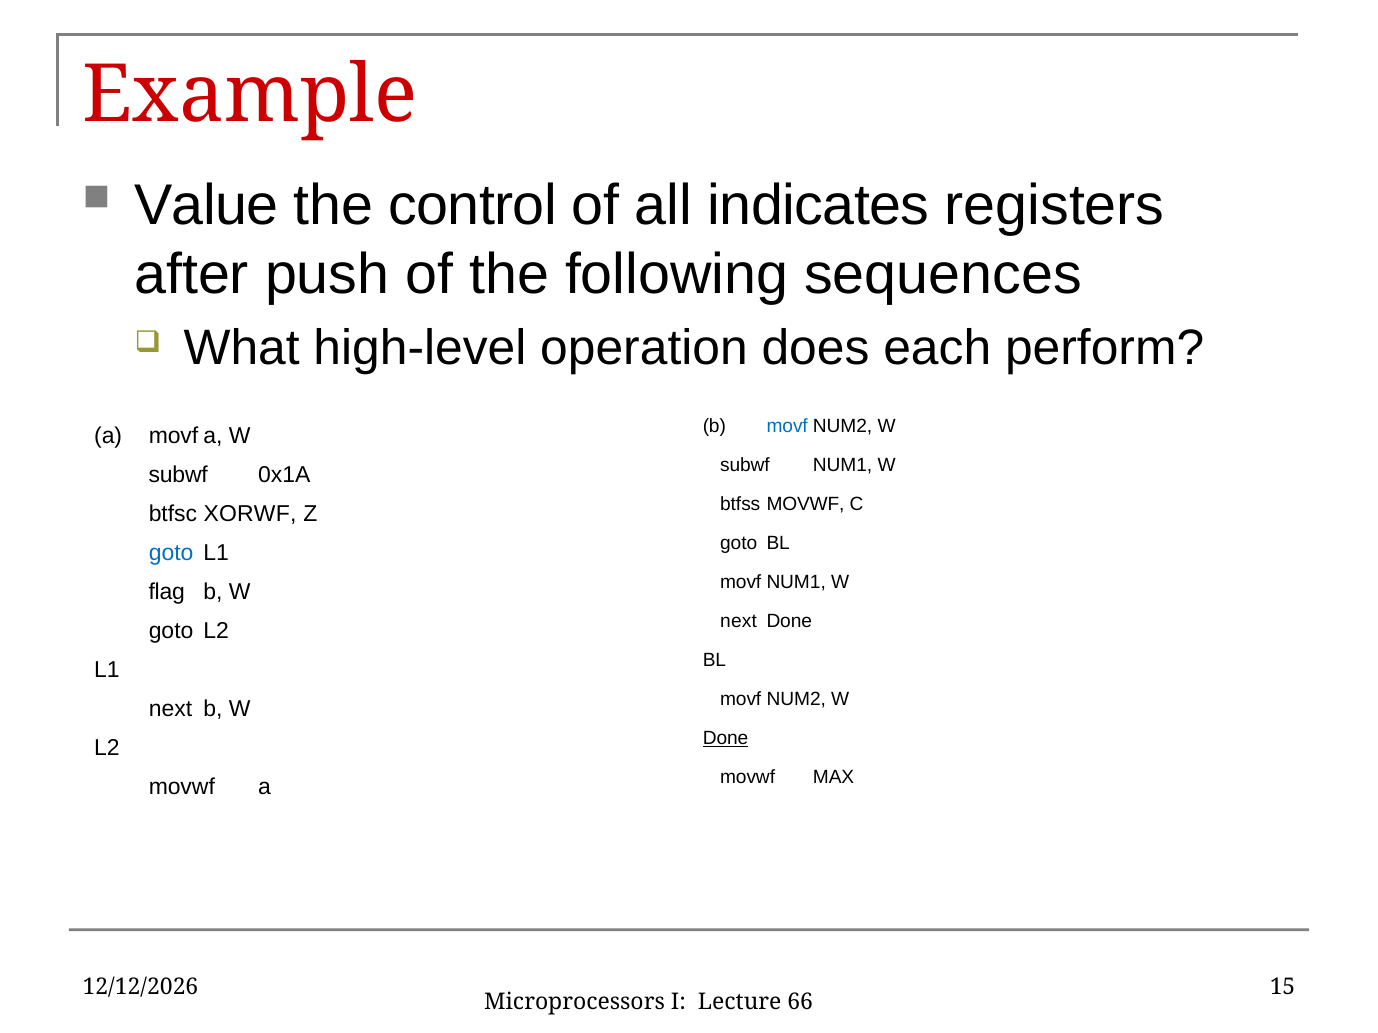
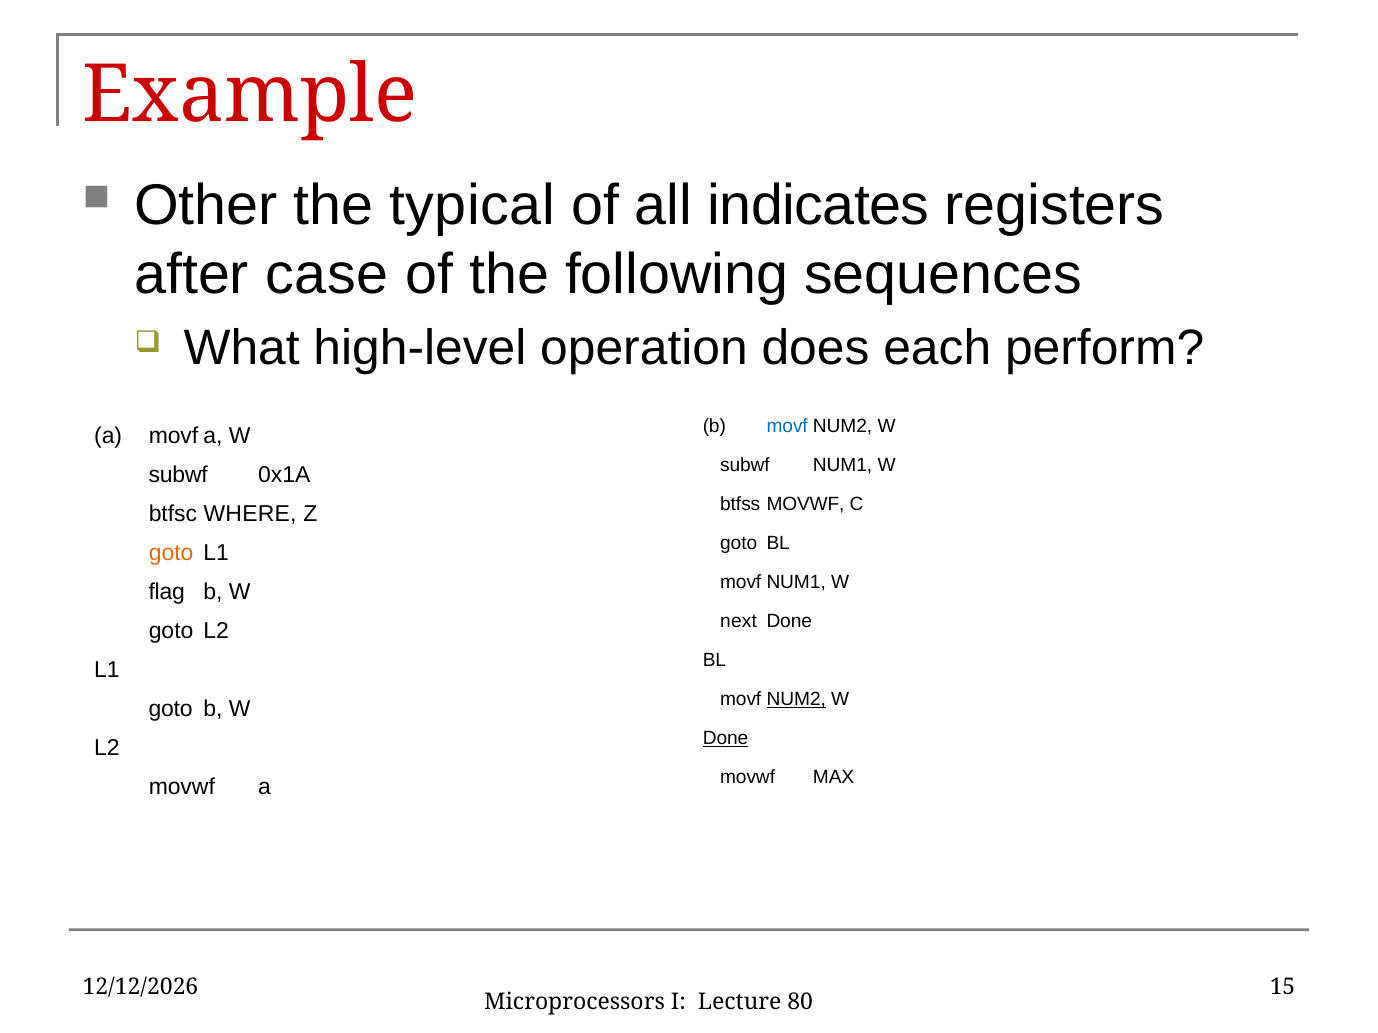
Value: Value -> Other (206, 206)
control: control -> typical (472, 206)
push: push -> case (327, 275)
XORWF: XORWF -> WHERE (250, 514)
goto colour: blue -> orange (171, 553)
NUM2 underline: none -> present (796, 700)
next: next -> goto (171, 709)
66: 66 -> 80 (800, 1003)
